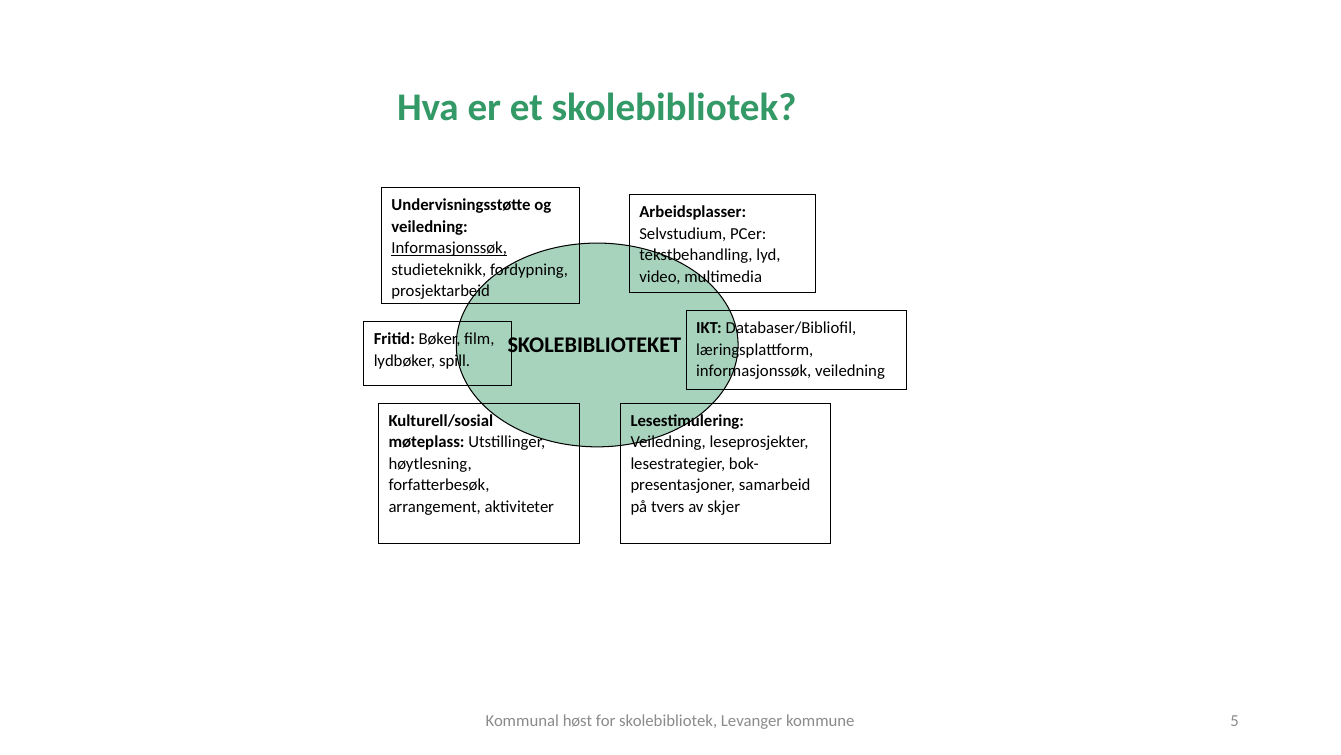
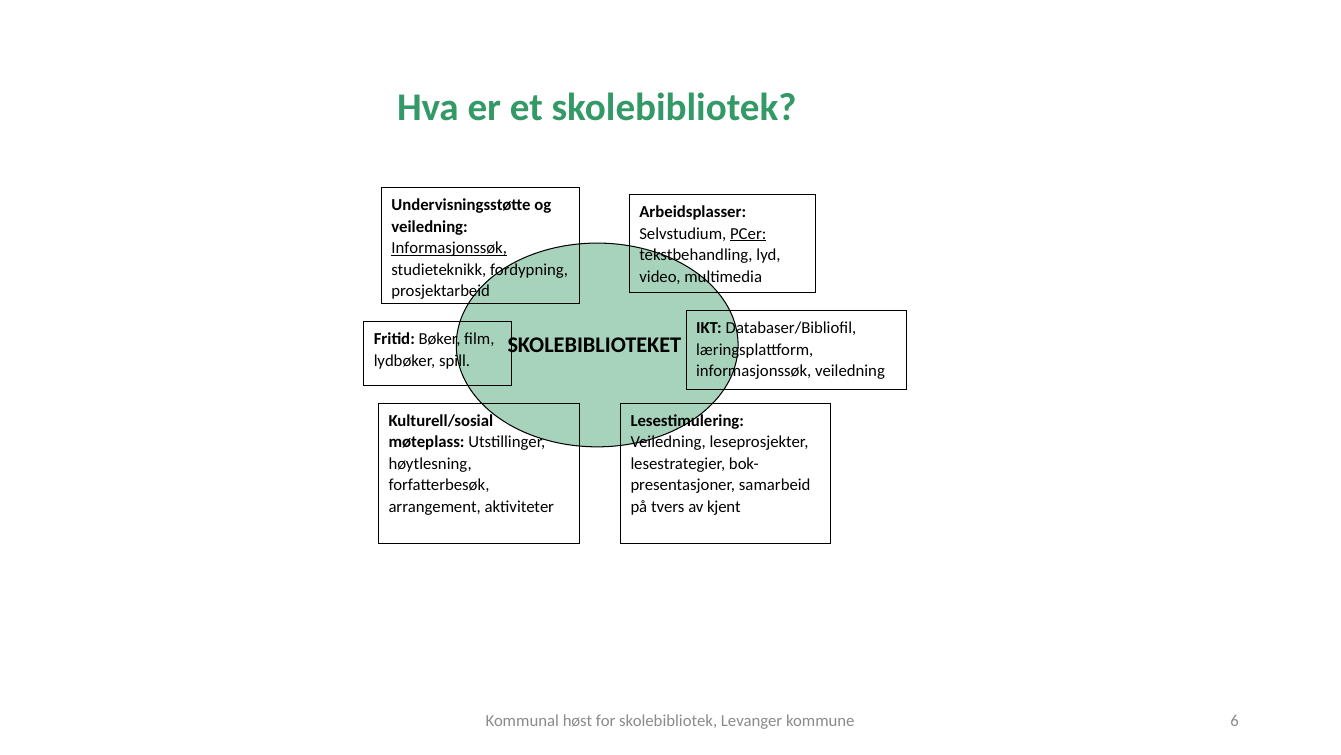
PCer underline: none -> present (748, 233)
skjer: skjer -> kjent (724, 506)
5: 5 -> 6 (1235, 720)
